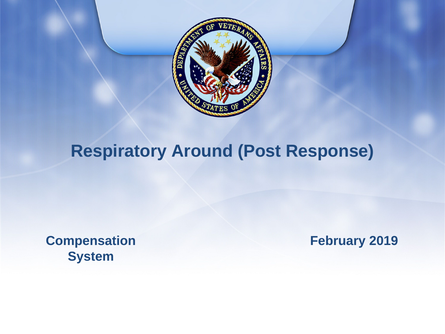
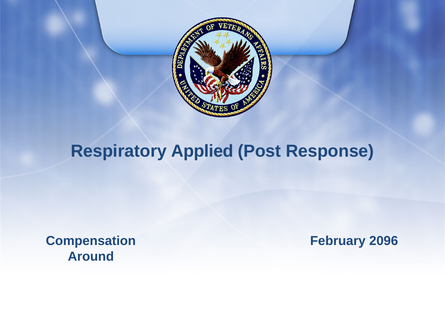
Around: Around -> Applied (202, 151)
2019: 2019 -> 2096 (384, 241)
System: System -> Around (91, 256)
